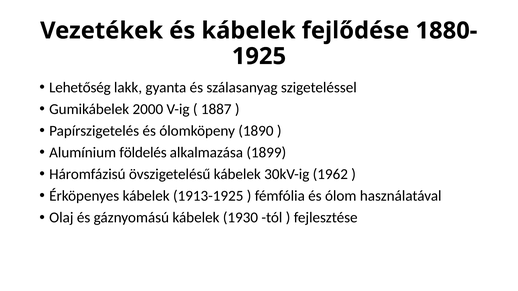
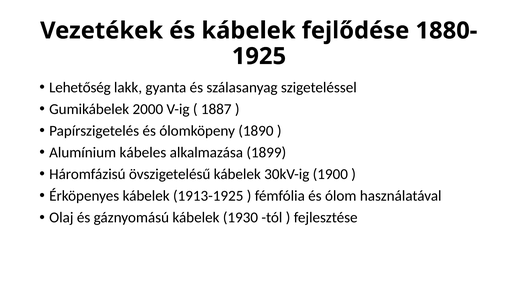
földelés: földelés -> kábeles (143, 153)
1962: 1962 -> 1900 (330, 174)
